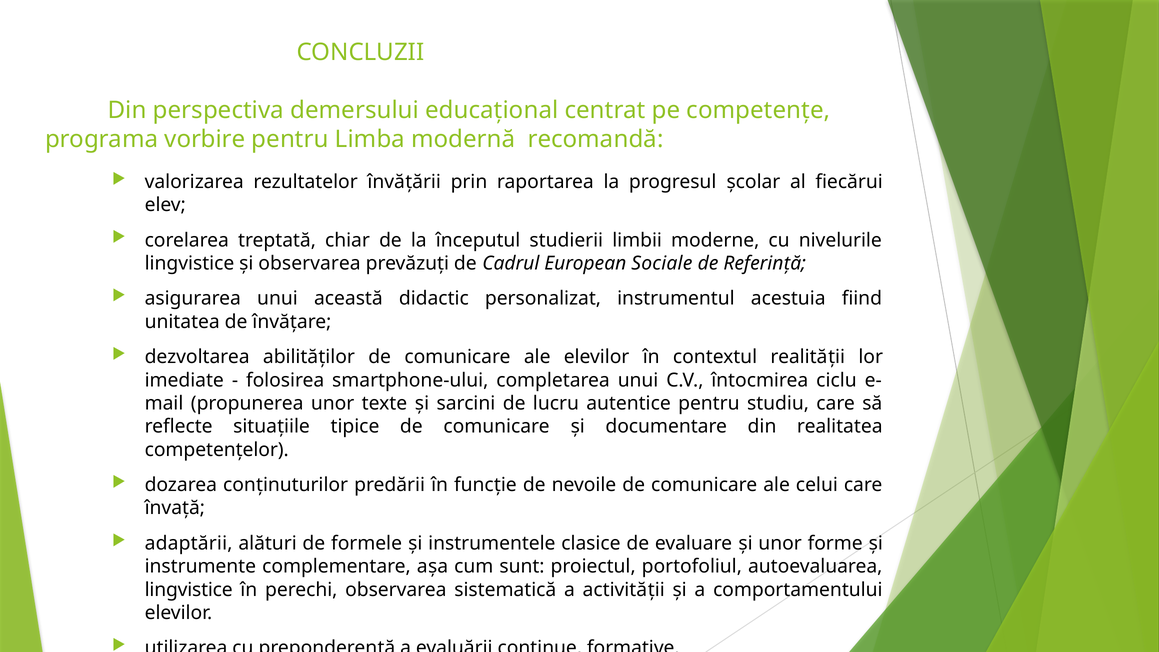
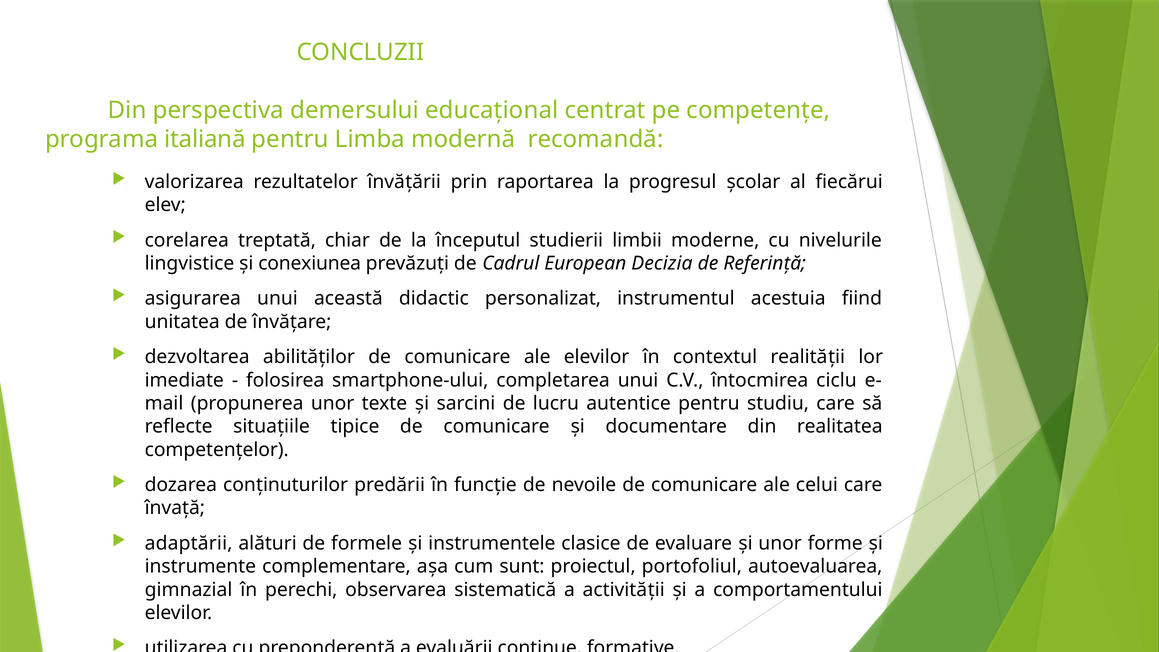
vorbire: vorbire -> italiană (205, 139)
și observarea: observarea -> conexiunea (310, 263)
Sociale: Sociale -> Decizia (662, 263)
lingvistice: lingvistice -> gimnazial (189, 590)
